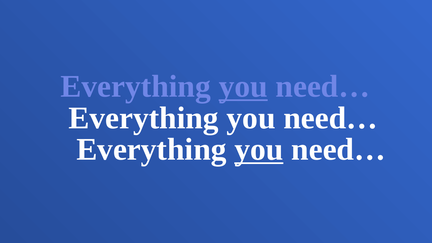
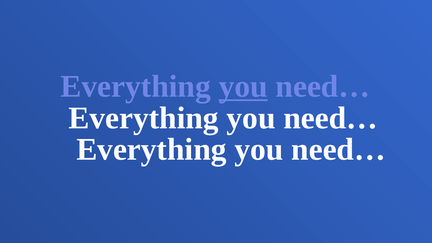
you underline: present -> none (259, 150)
